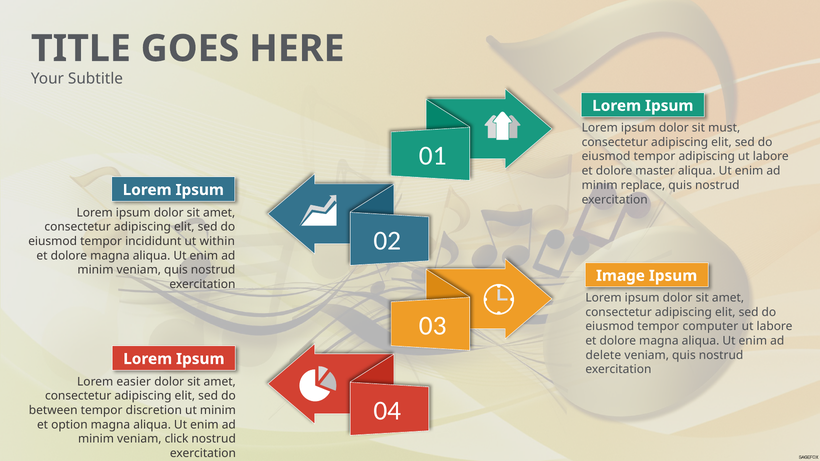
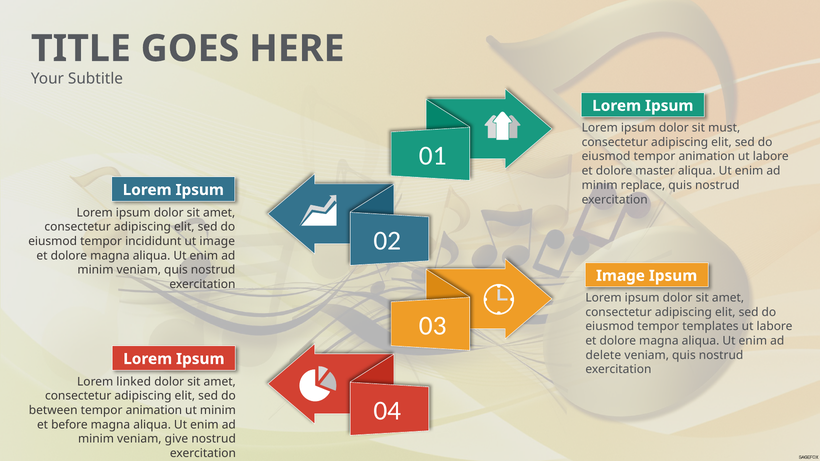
eiusmod tempor adipiscing: adipiscing -> animation (707, 157)
ut within: within -> image (217, 241)
computer: computer -> templates (710, 327)
easier: easier -> linked (134, 382)
discretion: discretion -> animation (154, 410)
option: option -> before (69, 425)
click: click -> give (176, 439)
